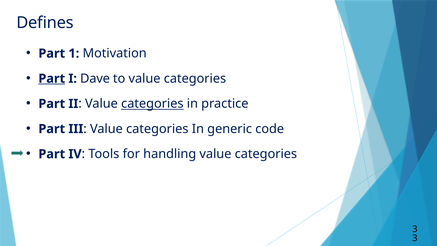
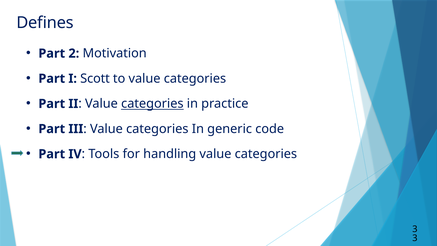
1: 1 -> 2 (74, 53)
Part underline: present -> none (52, 79)
Dave: Dave -> Scott (95, 79)
